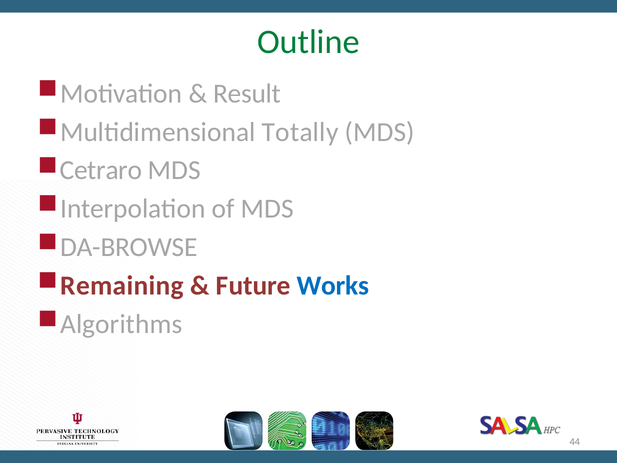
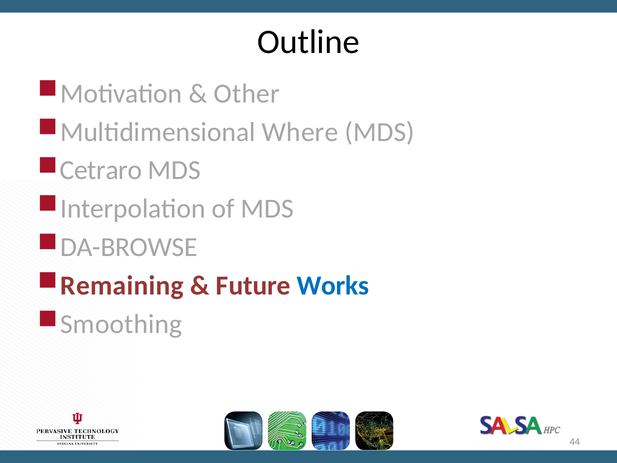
Outline colour: green -> black (308, 42)
Result: Result -> Other (247, 93)
Totally: Totally -> Where (300, 132)
Algorithms: Algorithms -> Smoothing (121, 324)
